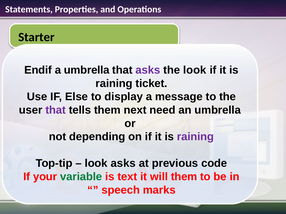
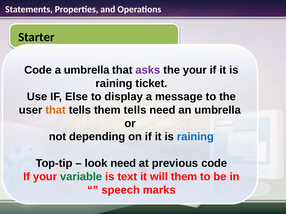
Endif: Endif -> Code (38, 70)
the look: look -> your (195, 70)
that colour: purple -> orange (56, 110)
them next: next -> tells (135, 110)
raining colour: purple -> blue (195, 137)
look asks: asks -> need (123, 164)
